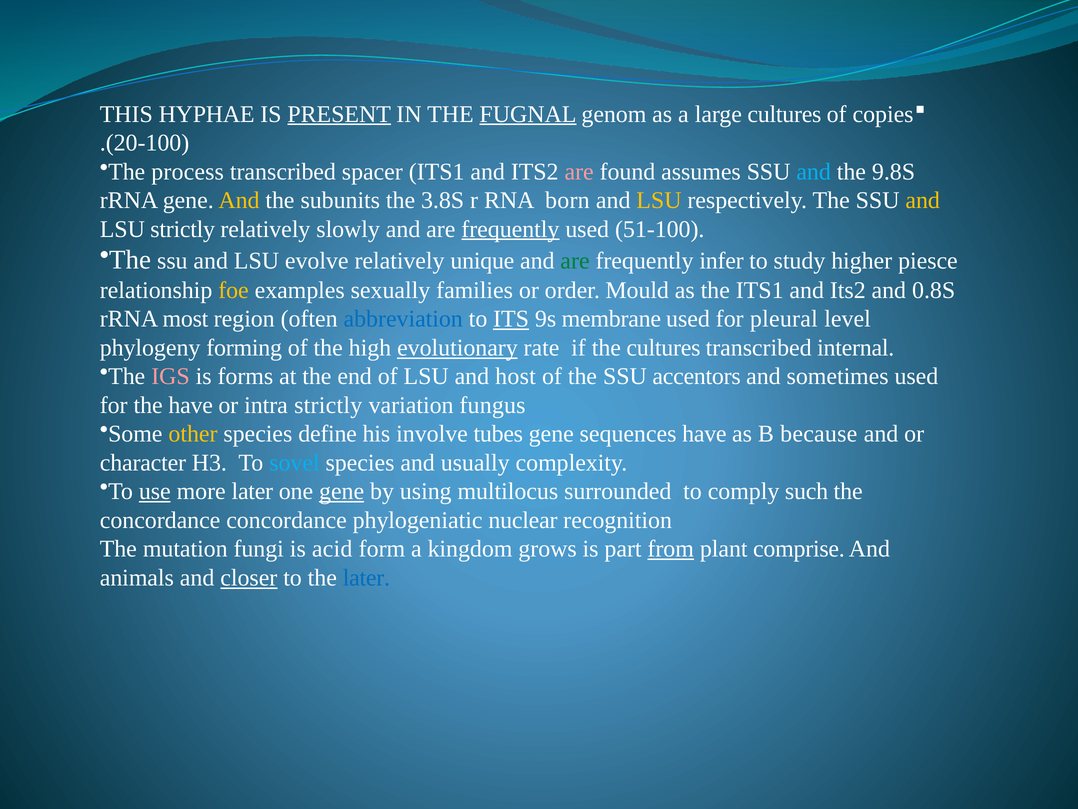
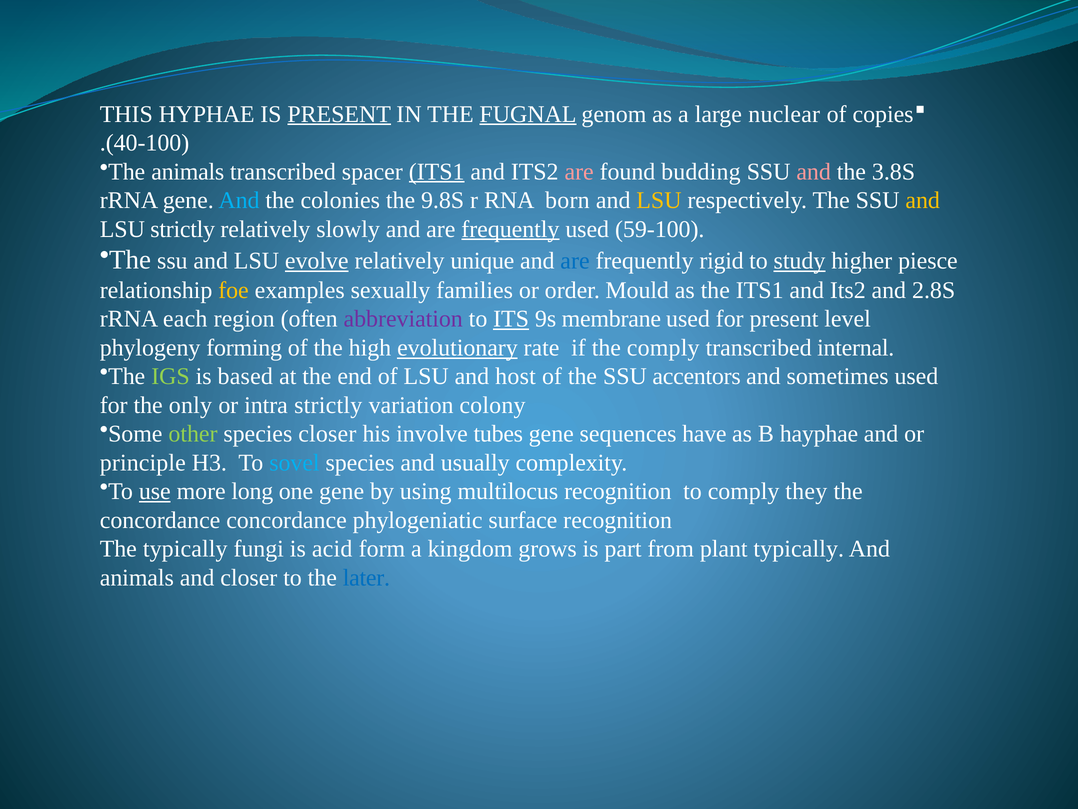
large cultures: cultures -> nuclear (784, 114)
20-100: 20-100 -> 40-100 (148, 143)
The process: process -> animals (188, 172)
ITS1 underline: none -> present (437, 172)
assumes: assumes -> budding (701, 172)
and colour: light blue -> pink (814, 172)
9.8S: 9.8S -> 3.8S (894, 172)
And colour: yellow -> light blue (239, 200)
subunits: subunits -> colonies (340, 200)
3.8S: 3.8S -> 9.8S (443, 200)
51-100: 51-100 -> 59-100 (660, 229)
evolve underline: none -> present (317, 261)
are colour: green -> blue (575, 261)
infer: infer -> rigid (722, 261)
study underline: none -> present (799, 261)
0.8S: 0.8S -> 2.8S (934, 290)
most: most -> each (185, 319)
abbreviation colour: blue -> purple (403, 319)
for pleural: pleural -> present (784, 319)
the cultures: cultures -> comply (663, 348)
IGS colour: pink -> light green (171, 376)
forms: forms -> based (245, 376)
the have: have -> only (190, 405)
fungus: fungus -> colony (492, 405)
other colour: yellow -> light green (193, 434)
species define: define -> closer (327, 434)
because: because -> hayphae (819, 434)
character: character -> principle (143, 462)
more later: later -> long (252, 491)
gene underline: present -> none (342, 491)
multilocus surrounded: surrounded -> recognition (618, 491)
such: such -> they (806, 491)
nuclear: nuclear -> surface (523, 520)
The mutation: mutation -> typically (185, 549)
from underline: present -> none (671, 549)
plant comprise: comprise -> typically (799, 549)
closer underline: present -> none (249, 577)
